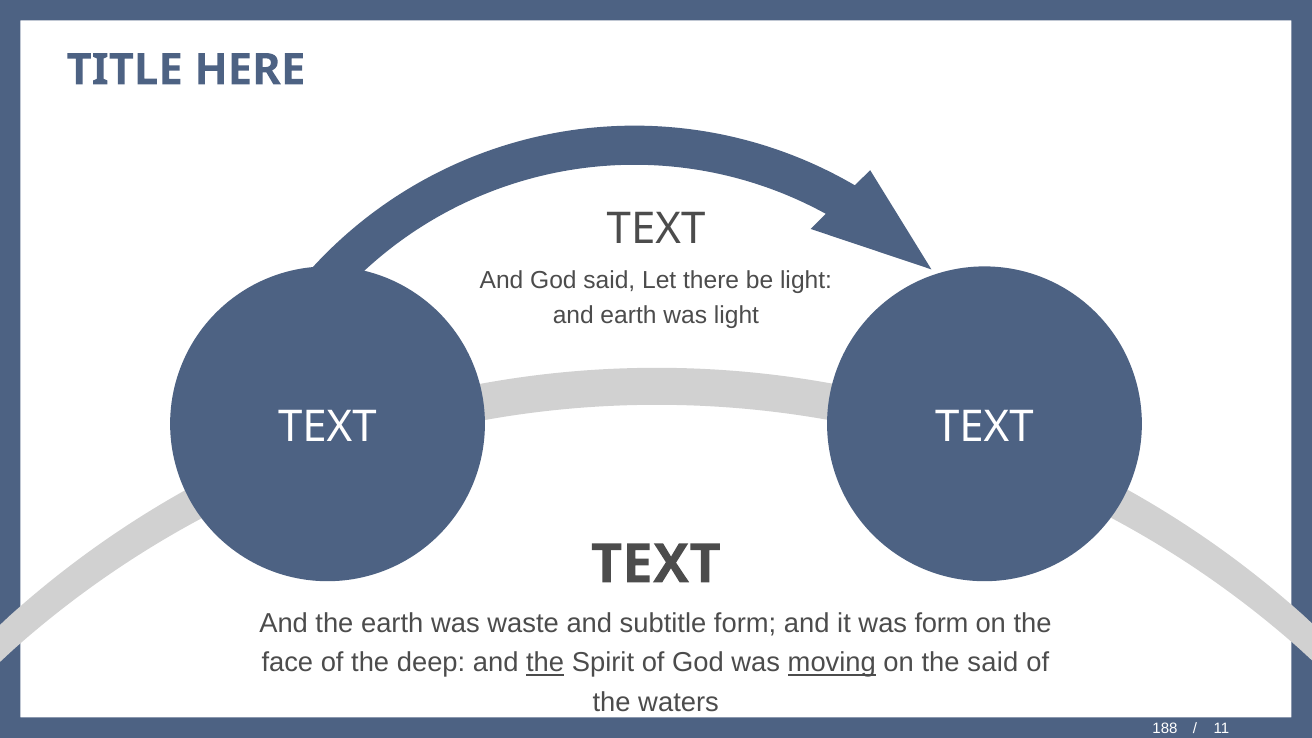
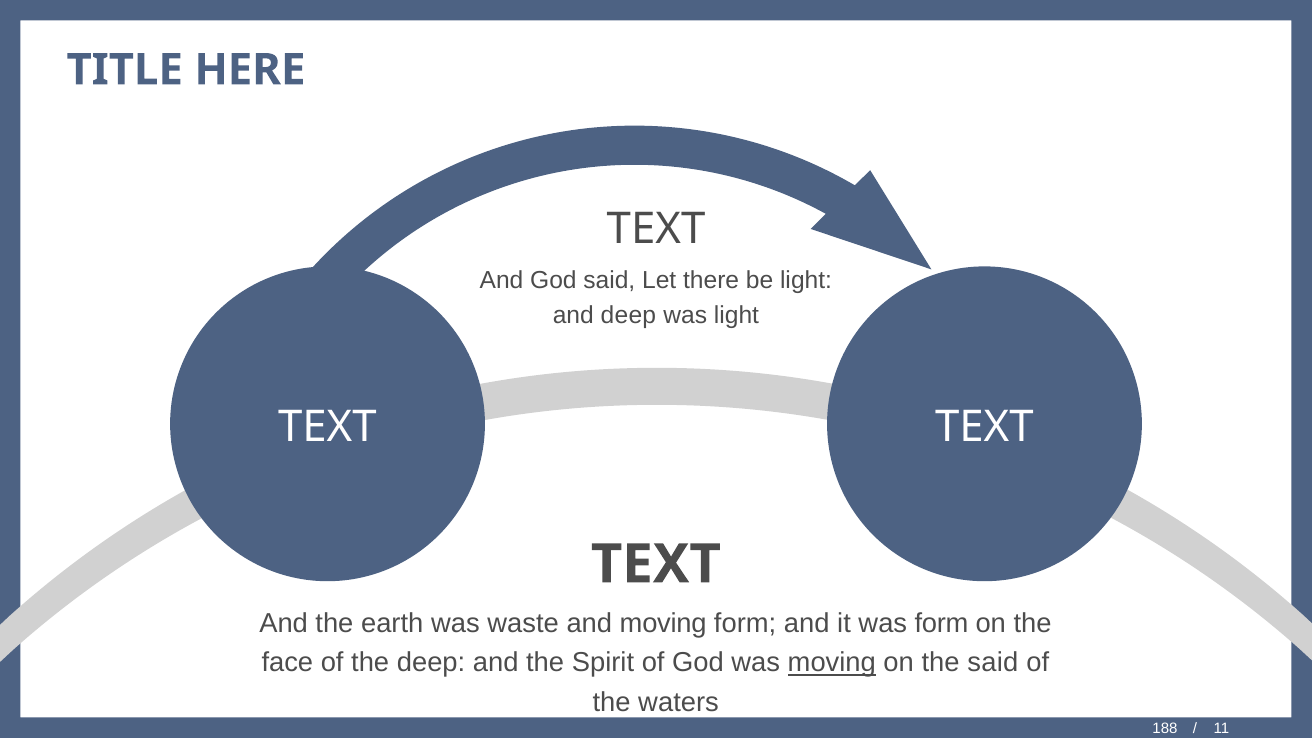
and earth: earth -> deep (628, 315)
and subtitle: subtitle -> moving (663, 624)
the underline: present -> none (545, 663)
